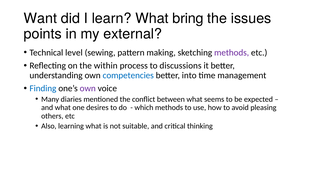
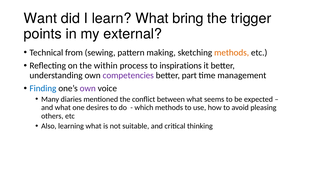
issues: issues -> trigger (251, 18)
level: level -> from (74, 53)
methods colour: purple -> orange (232, 53)
discussions: discussions -> inspirations (181, 66)
competencies colour: blue -> purple (128, 75)
into: into -> part (189, 75)
